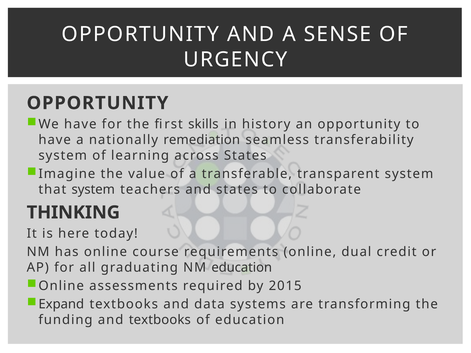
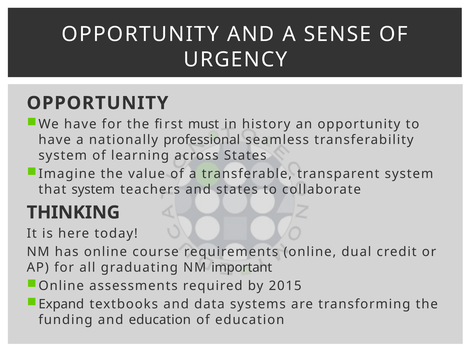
skills: skills -> must (204, 124)
remediation: remediation -> professional (202, 140)
NM education: education -> important (242, 268)
and textbooks: textbooks -> education (160, 320)
